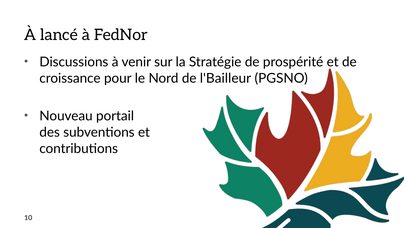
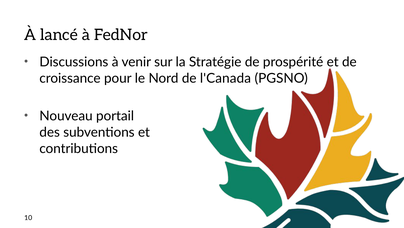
l'Bailleur: l'Bailleur -> l'Canada (225, 78)
